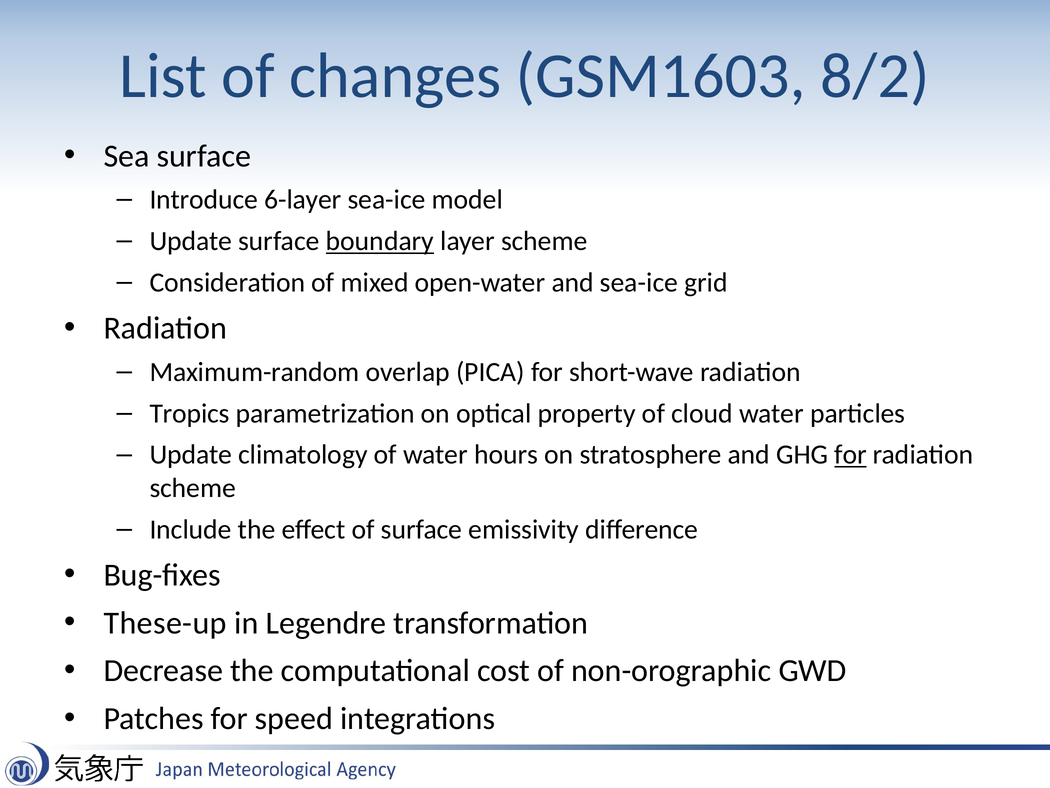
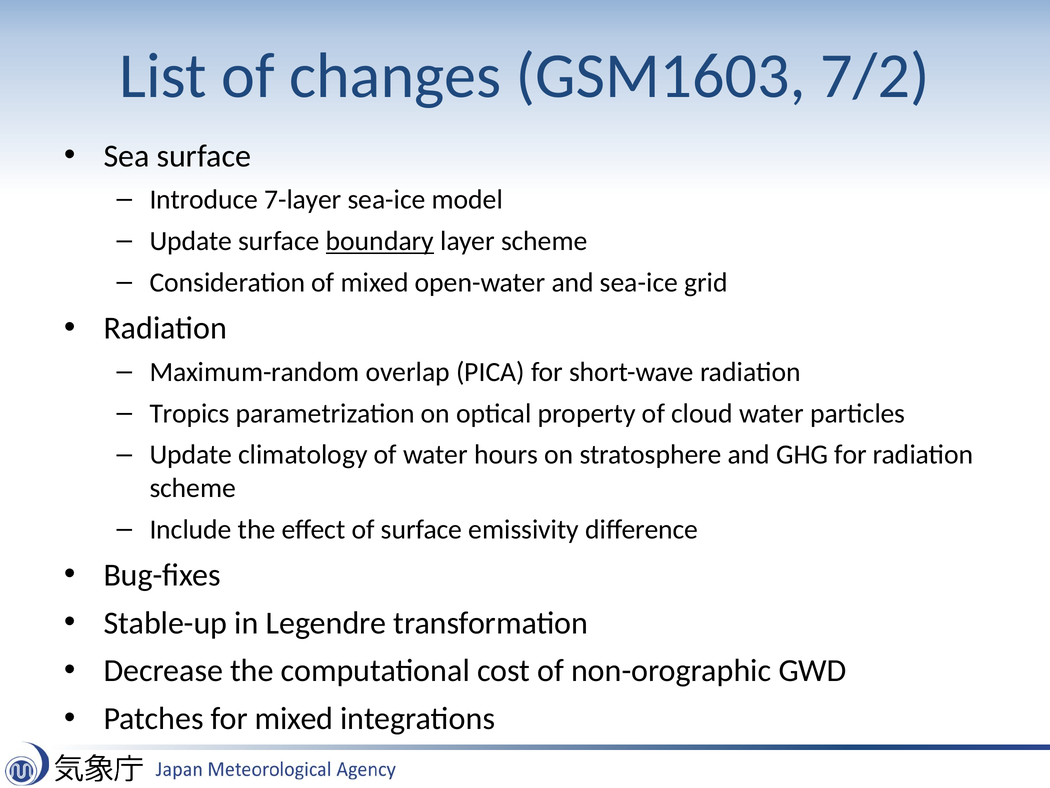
8/2: 8/2 -> 7/2 (875, 76)
6-layer: 6-layer -> 7-layer (303, 200)
for underline: present -> none (851, 455)
These-up: These-up -> Stable-up (165, 623)
for speed: speed -> mixed (294, 718)
